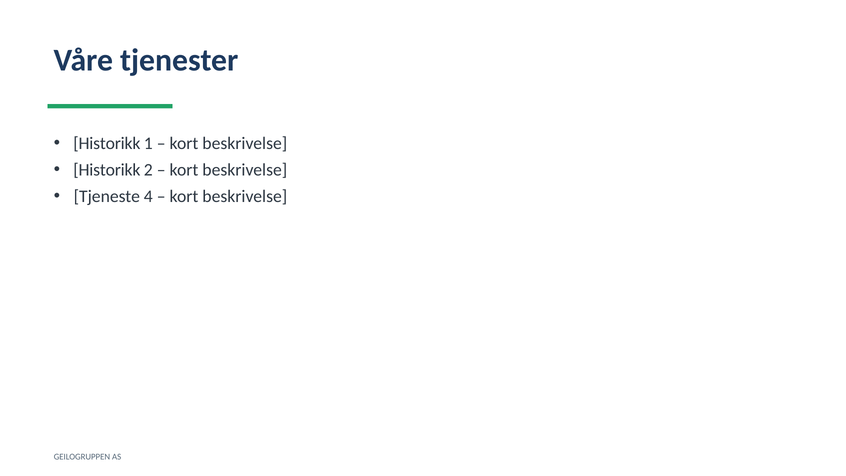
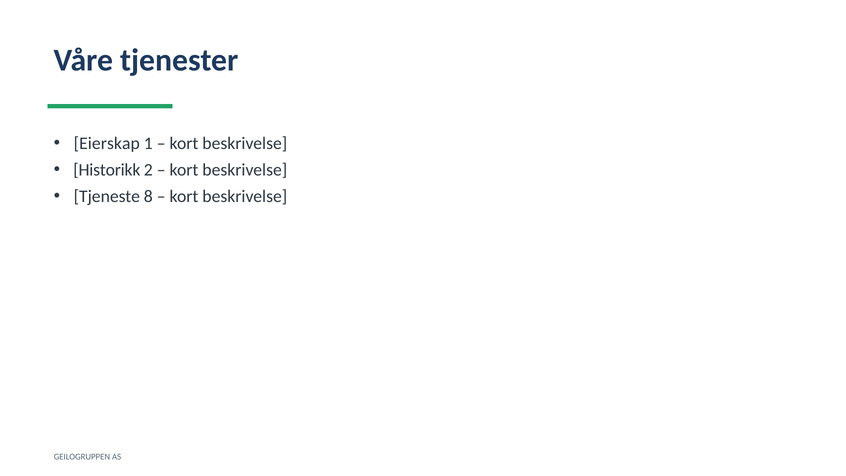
Historikk: Historikk -> Eierskap (107, 143)
4: 4 -> 8 (148, 196)
